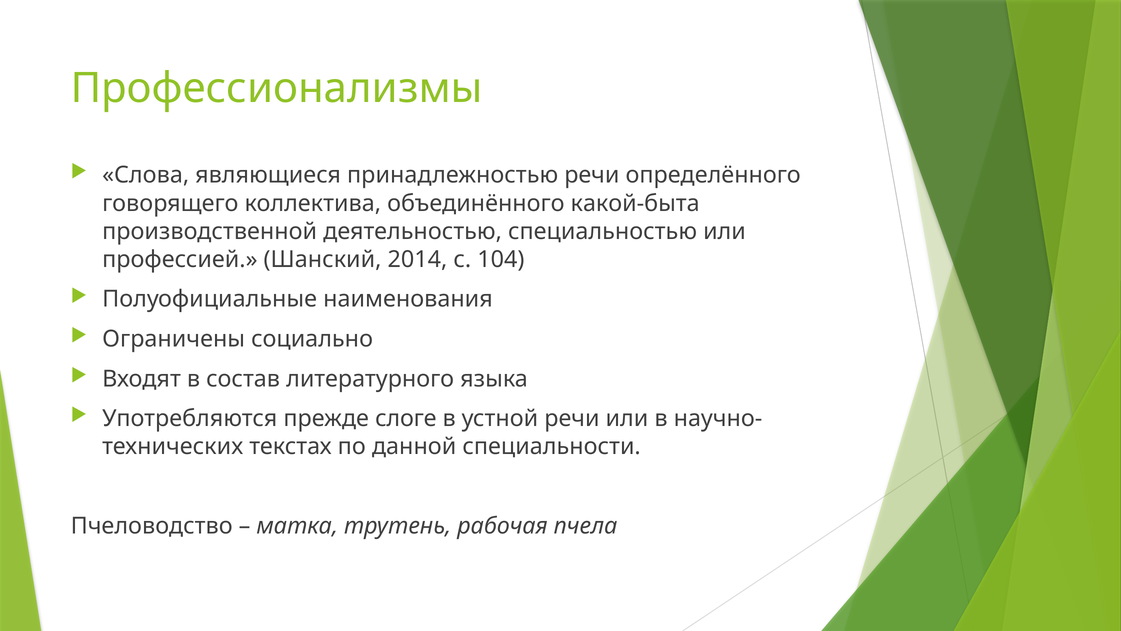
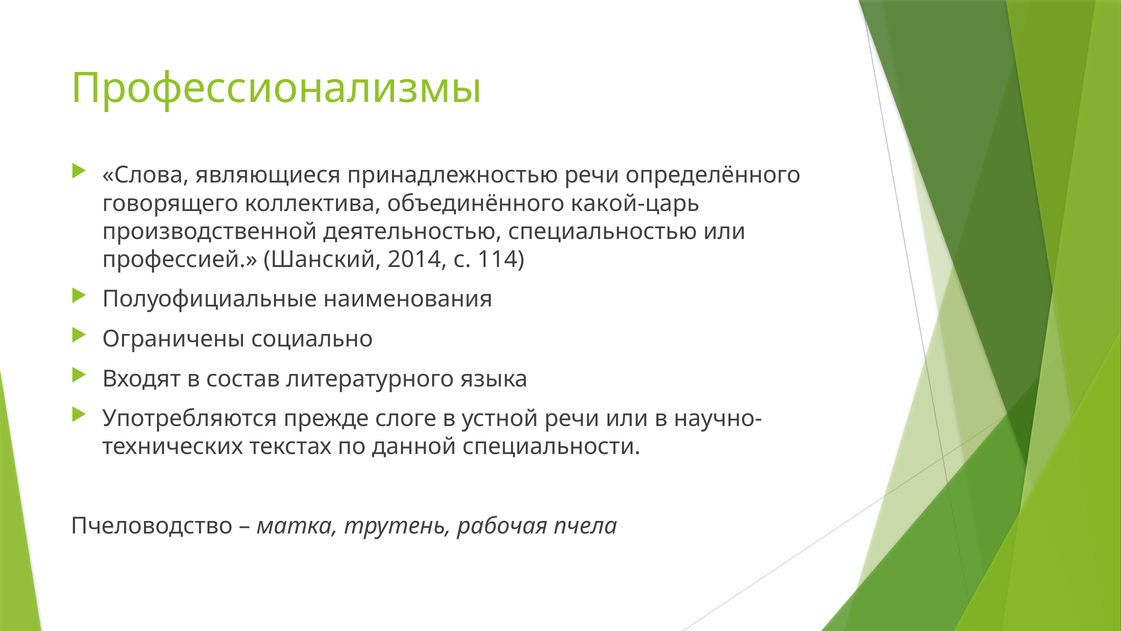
какой-быта: какой-быта -> какой-царь (635, 203)
104: 104 -> 114 (501, 259)
